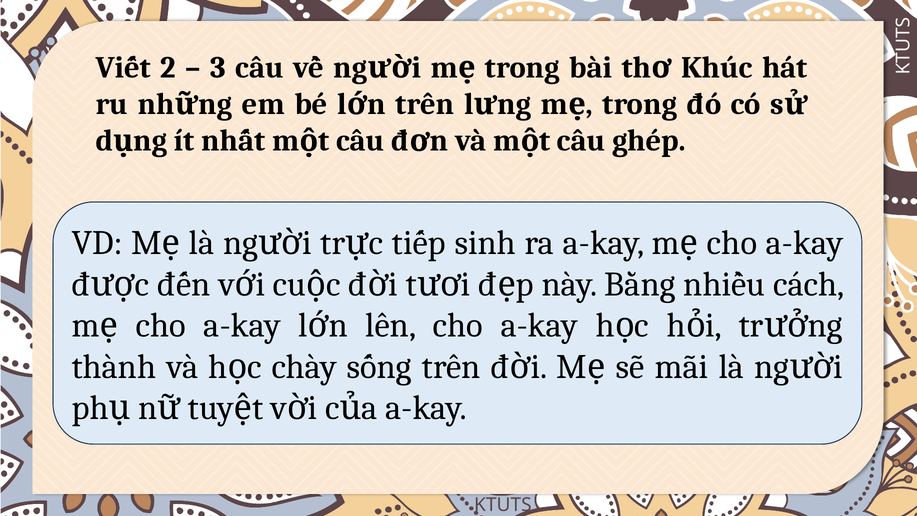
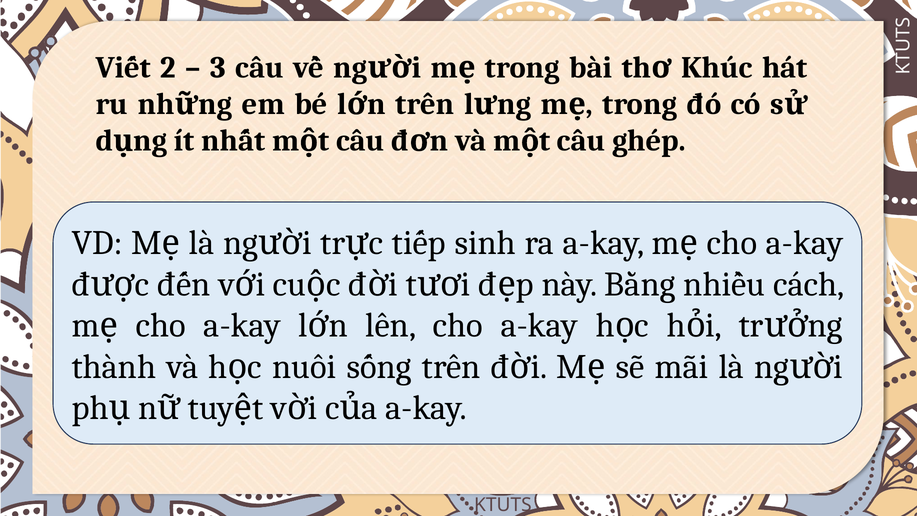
chày: chày -> nuôi (304, 367)
